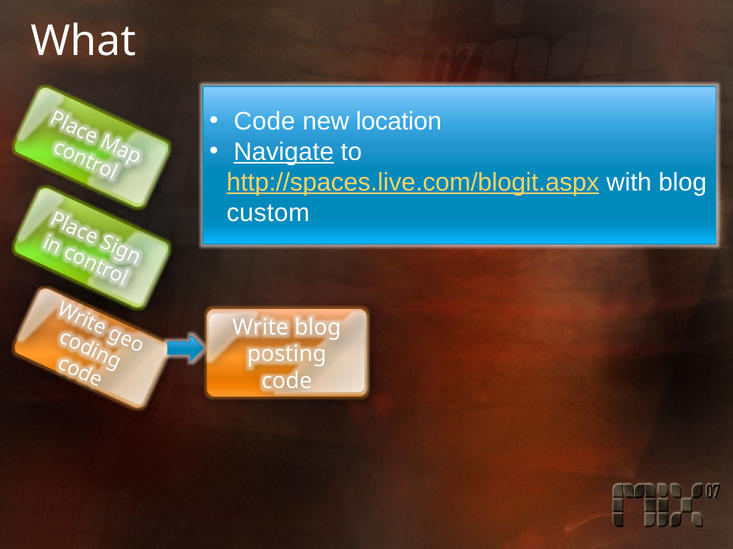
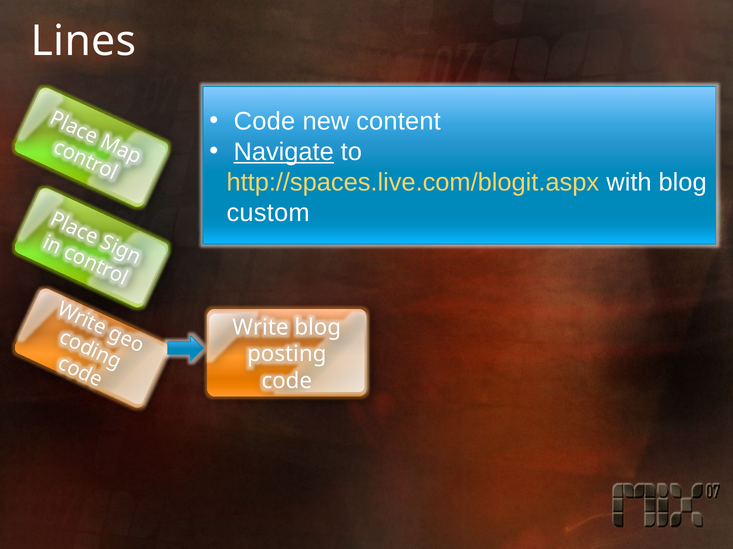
What: What -> Lines (83, 41)
location: location -> content (398, 121)
http://spaces.live.com/blogit.aspx underline: present -> none (413, 182)
